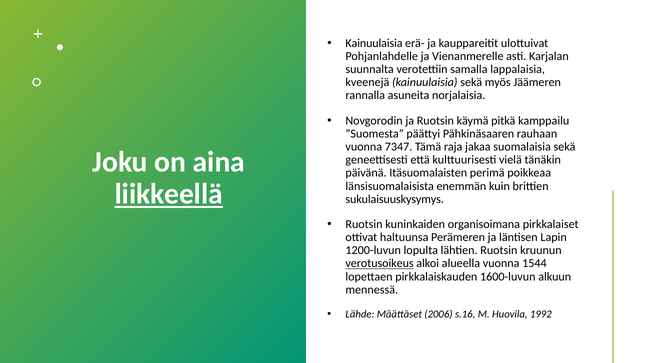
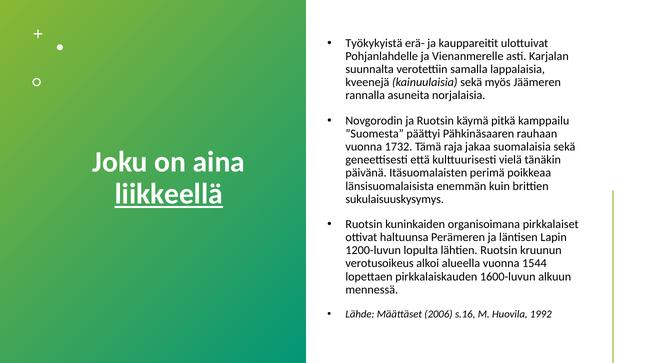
Kainuulaisia: Kainuulaisia -> Työkykyistä (374, 43)
7347: 7347 -> 1732 (399, 147)
verotusoikeus underline: present -> none (380, 263)
